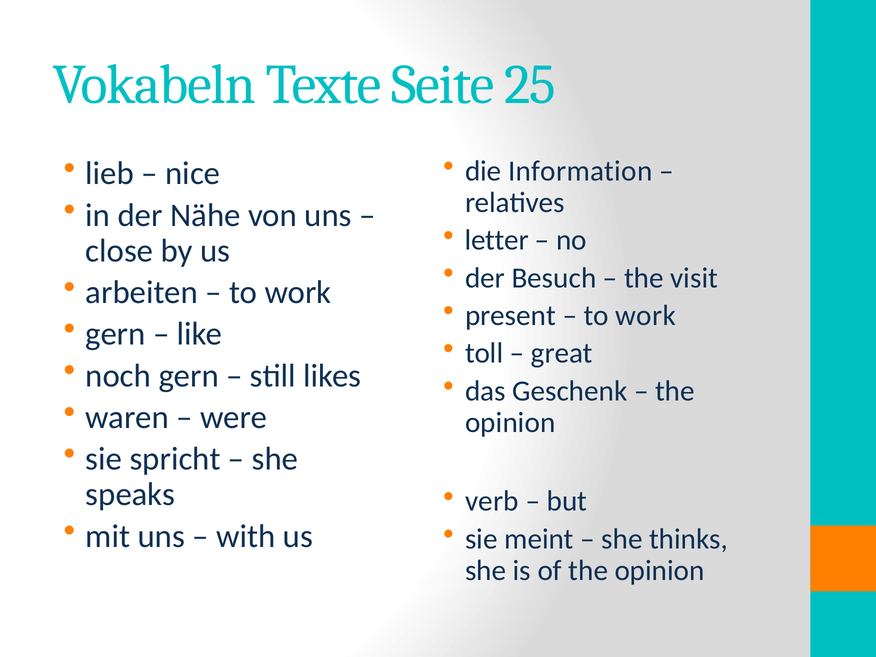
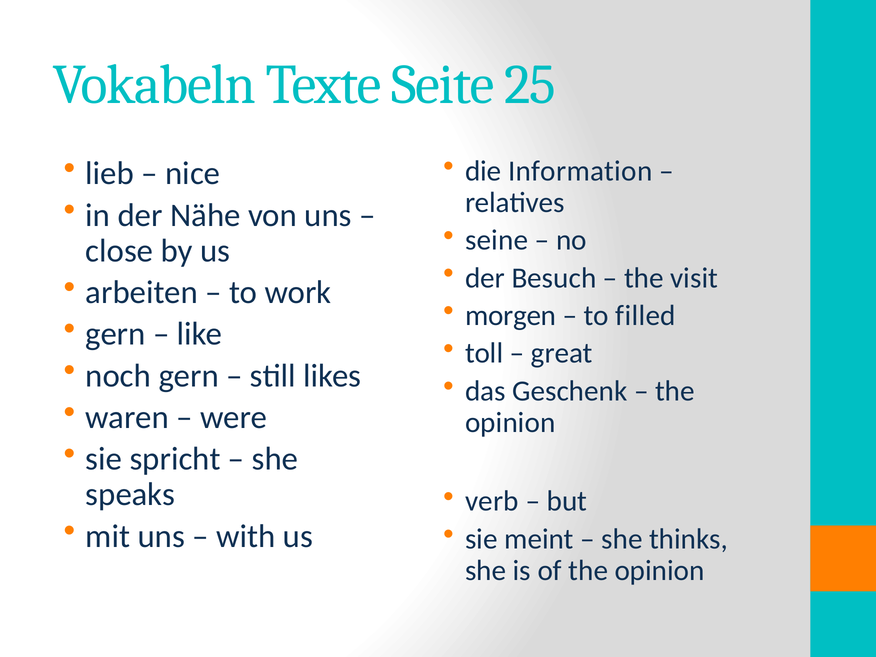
letter: letter -> seine (497, 240)
present: present -> morgen (511, 316)
work: work -> filled (646, 316)
